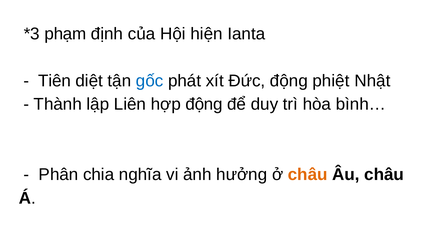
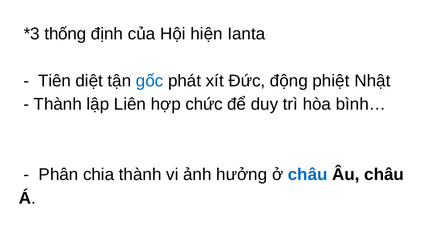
phạm: phạm -> thống (65, 34)
hợp động: động -> chức (204, 104)
chia nghĩa: nghĩa -> thành (140, 175)
châu colour: orange -> blue (308, 175)
